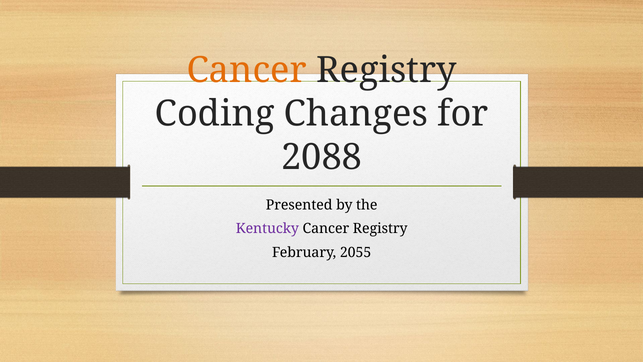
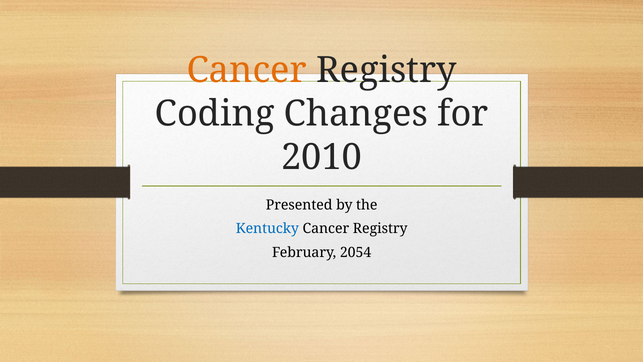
2088: 2088 -> 2010 (322, 157)
Kentucky colour: purple -> blue (267, 228)
2055: 2055 -> 2054 (356, 252)
